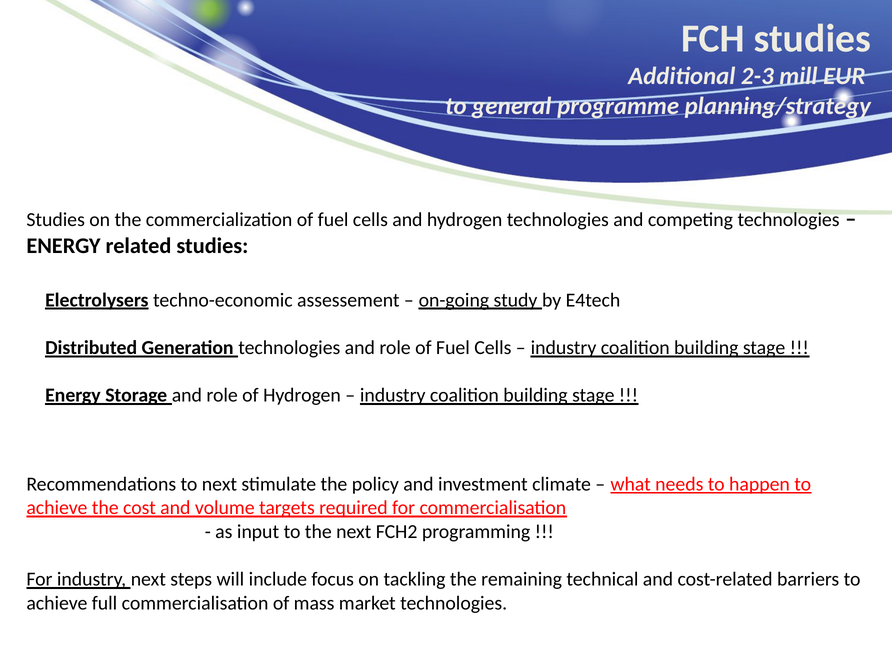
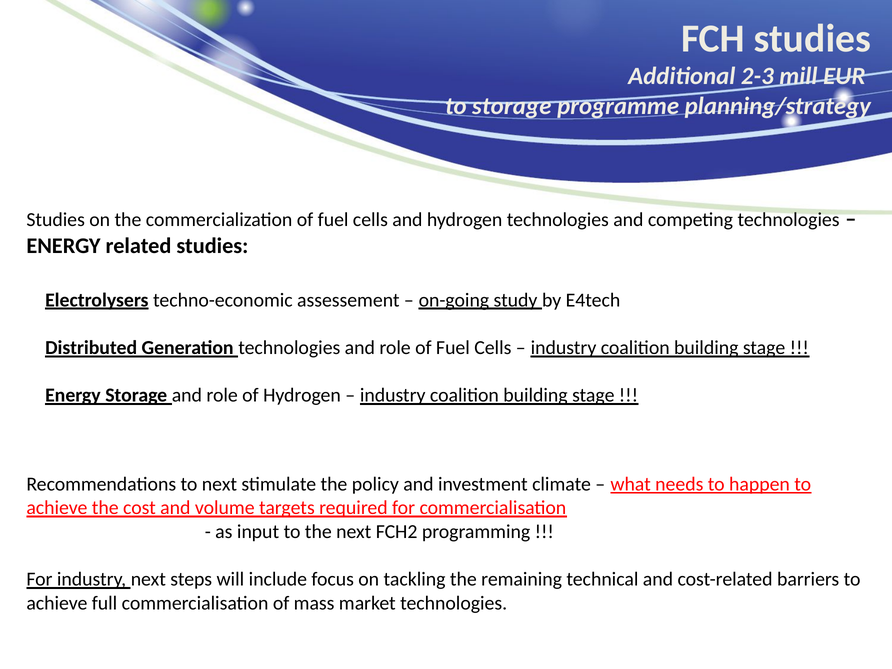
to general: general -> storage (512, 106)
